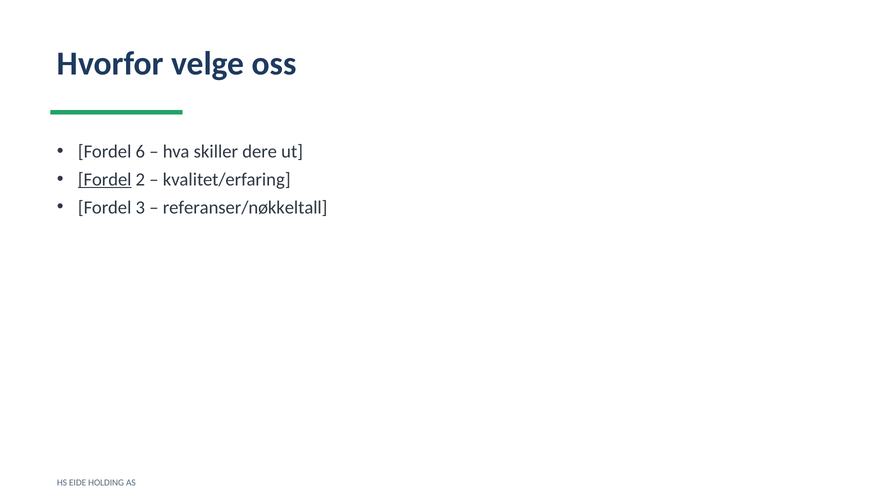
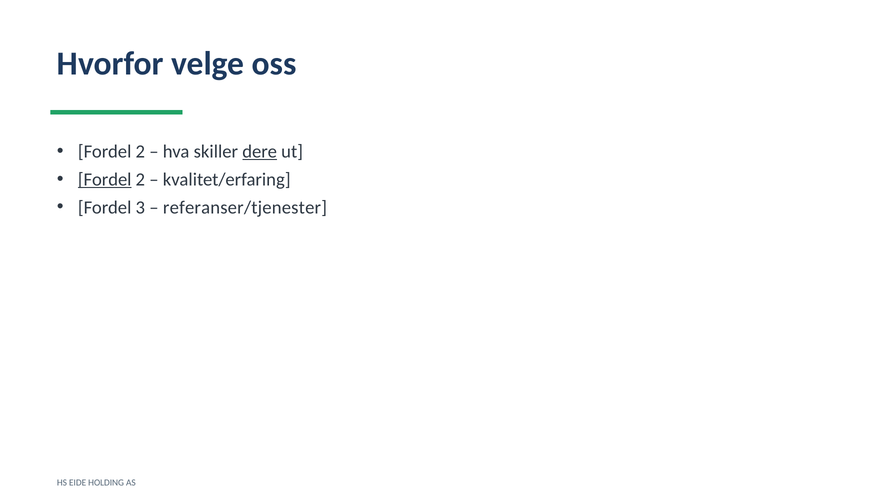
6: 6 -> 2 (140, 152)
dere underline: none -> present (260, 152)
referanser/nøkkeltall: referanser/nøkkeltall -> referanser/tjenester (245, 208)
